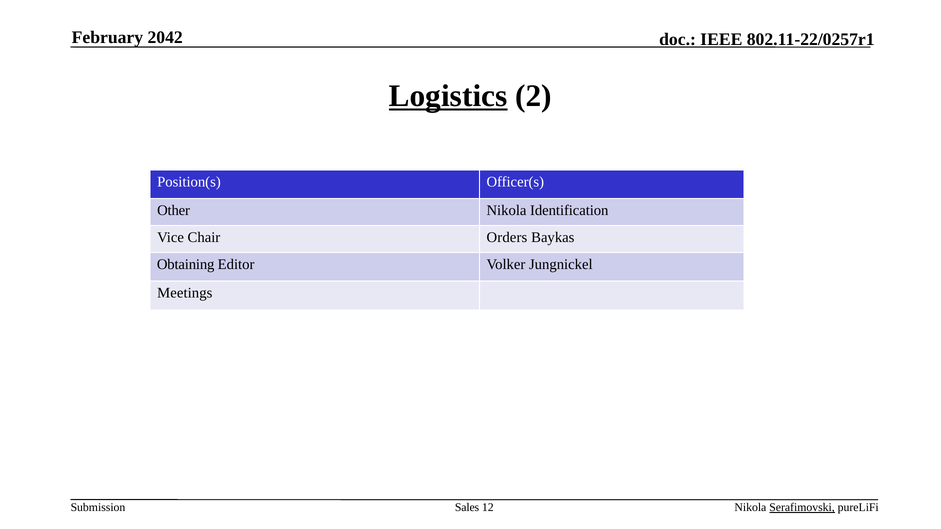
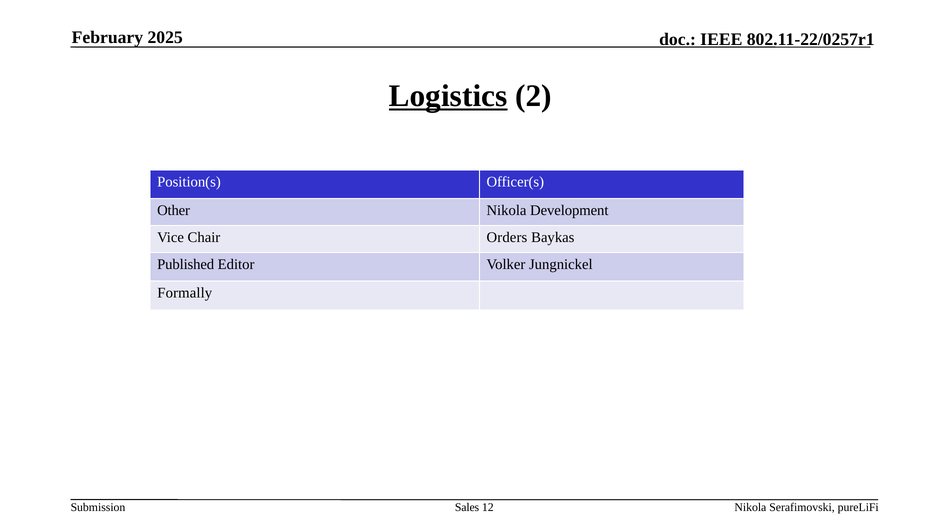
2042: 2042 -> 2025 (165, 37)
Identification: Identification -> Development (569, 210)
Obtaining: Obtaining -> Published (186, 264)
Meetings: Meetings -> Formally (185, 293)
Serafimovski underline: present -> none (802, 508)
